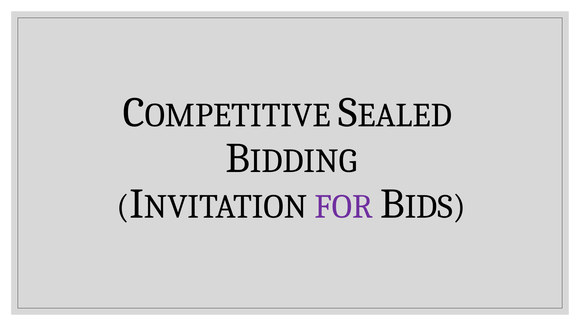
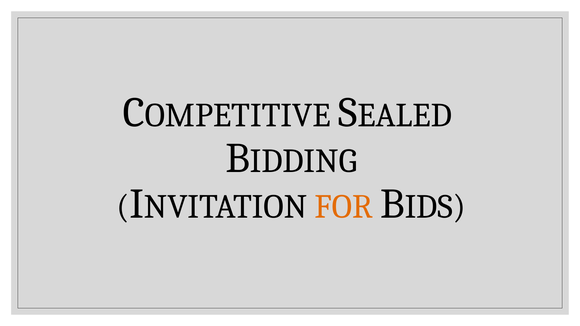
FOR colour: purple -> orange (344, 207)
